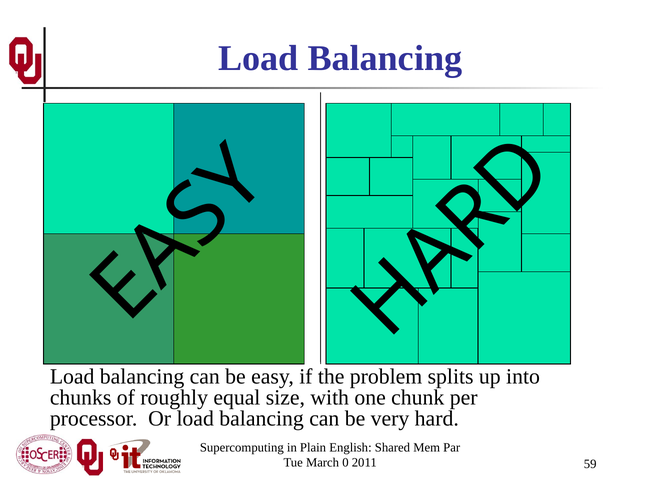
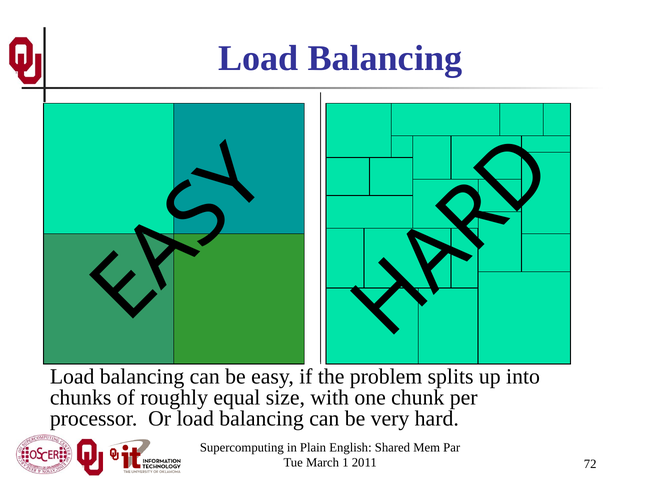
0: 0 -> 1 (345, 463)
59: 59 -> 72 (590, 464)
